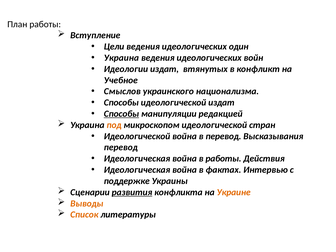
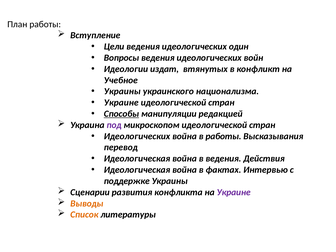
Украина: Украина -> Вопросы (121, 58)
Смыслов: Смыслов -> Украины (122, 91)
Способы: Способы -> Украине (121, 103)
издат: издат -> стран (221, 103)
под colour: orange -> purple (114, 125)
Идеологической: Идеологической -> Идеологических (137, 136)
в перевод: перевод -> работы (223, 136)
в работы: работы -> ведения (223, 159)
развития underline: present -> none (132, 192)
Украине colour: orange -> purple (234, 192)
